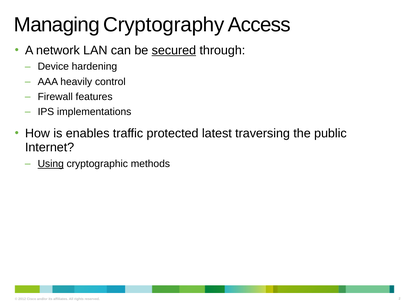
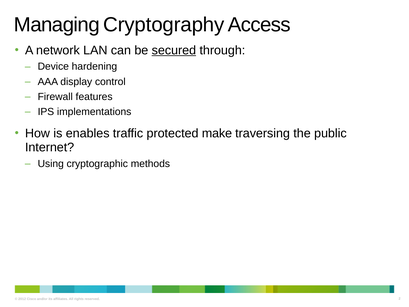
heavily: heavily -> display (76, 82)
latest: latest -> make (217, 133)
Using underline: present -> none (51, 164)
